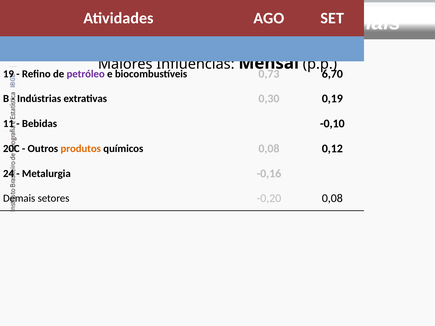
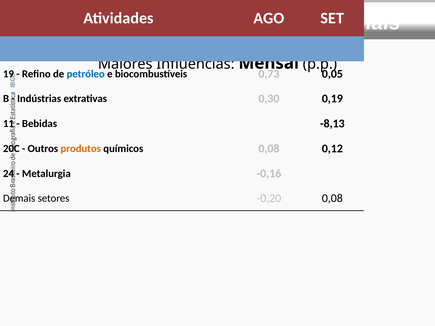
petróleo colour: purple -> blue (86, 74)
6,70: 6,70 -> 0,05 (332, 74)
-0,10: -0,10 -> -8,13 (332, 124)
